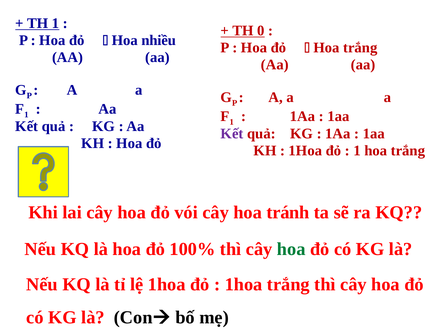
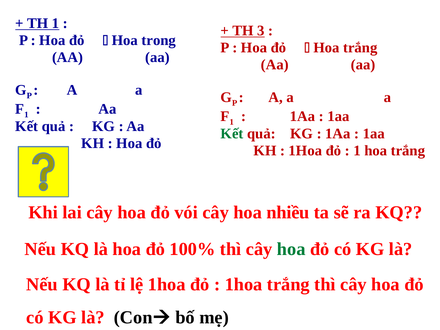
0: 0 -> 3 (261, 31)
nhiều: nhiều -> trong (159, 40)
Kết colour: purple -> green (232, 134)
tránh: tránh -> nhiều (288, 212)
